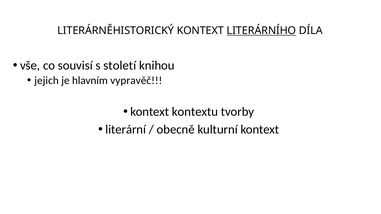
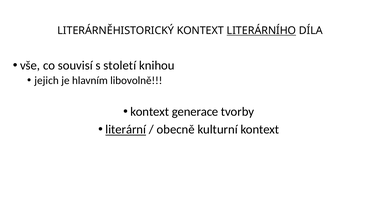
vypravěč: vypravěč -> libovolně (136, 81)
kontextu: kontextu -> generace (195, 112)
literární underline: none -> present (126, 130)
